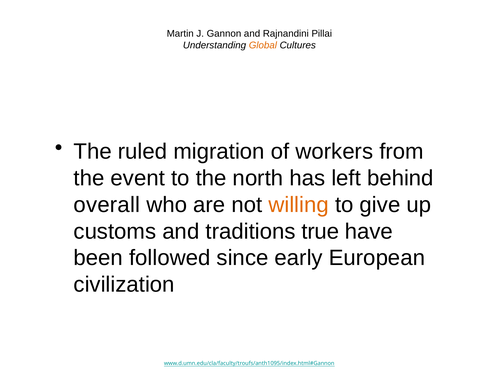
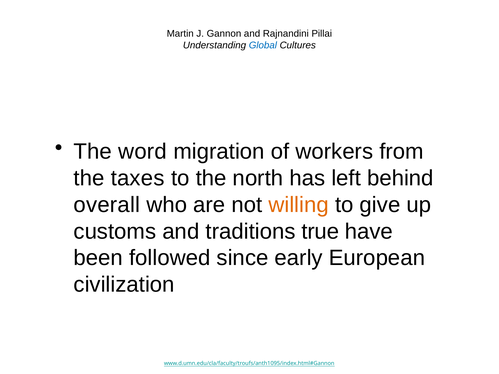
Global colour: orange -> blue (263, 45)
ruled: ruled -> word (142, 152)
event: event -> taxes (138, 178)
